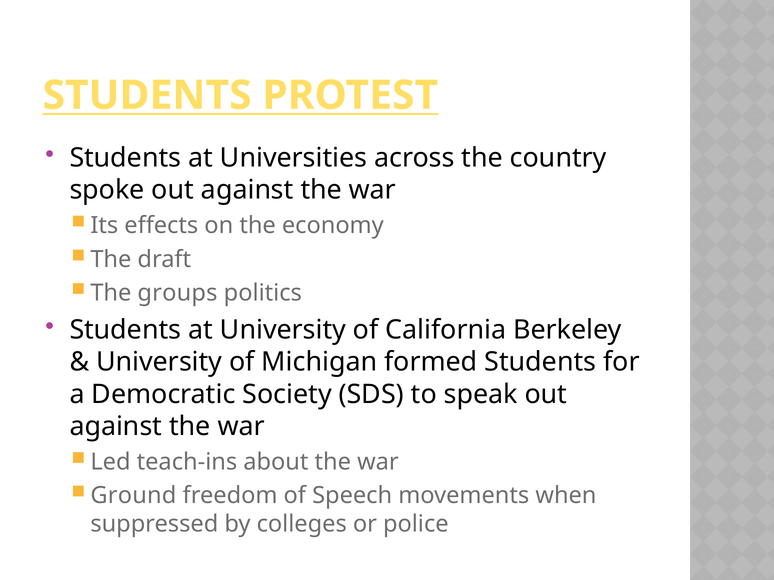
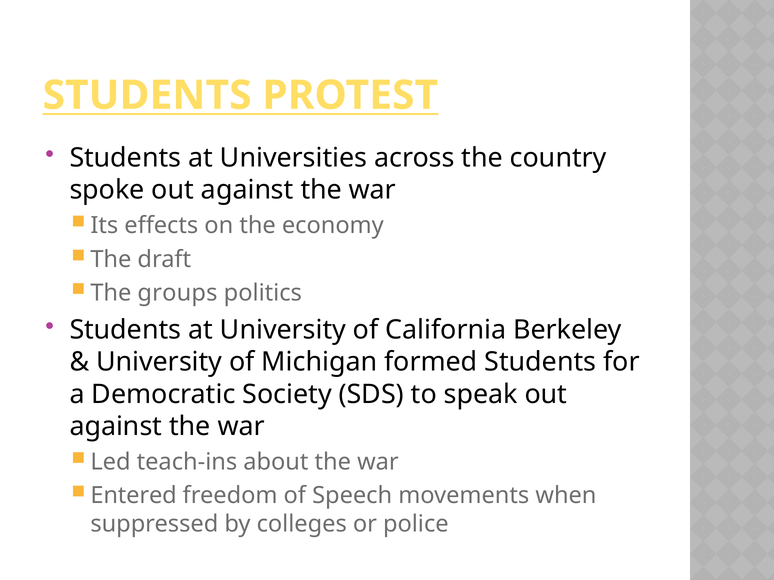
Ground: Ground -> Entered (134, 496)
